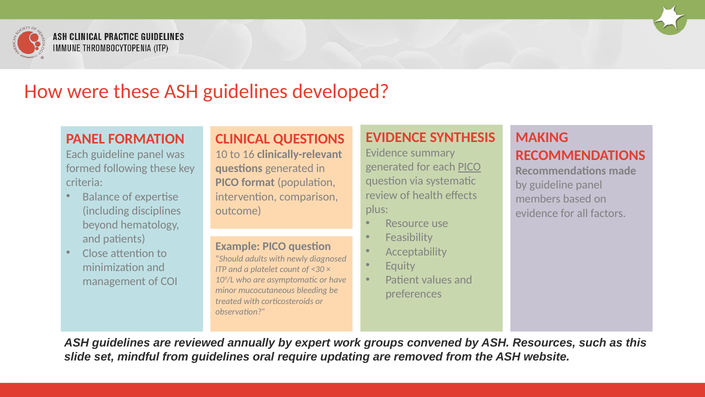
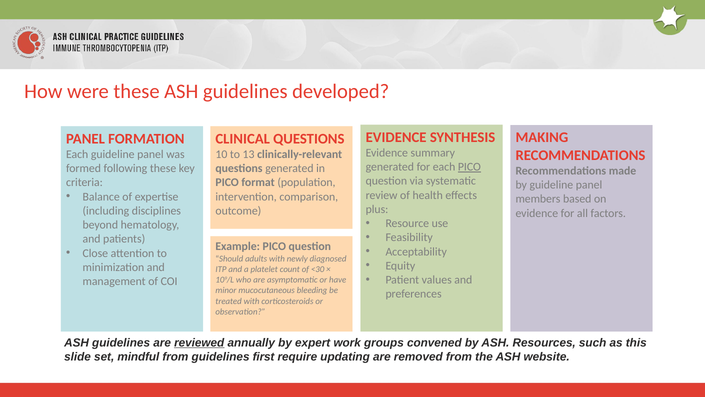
16: 16 -> 13 (249, 154)
reviewed underline: none -> present (199, 342)
oral: oral -> first (264, 356)
